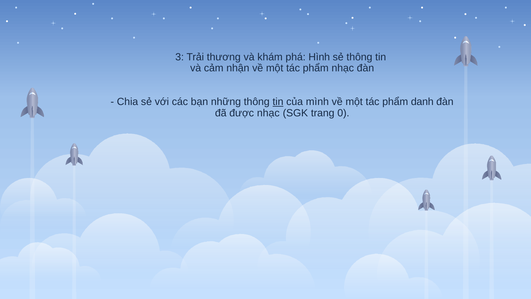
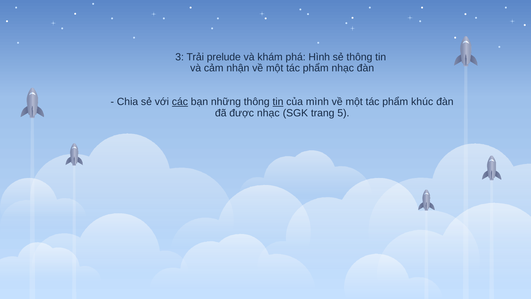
thương: thương -> prelude (224, 57)
các underline: none -> present (180, 102)
danh: danh -> khúc (422, 102)
0: 0 -> 5 (343, 113)
